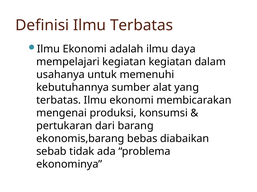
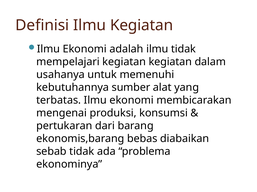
Ilmu Terbatas: Terbatas -> Kegiatan (142, 25)
ilmu daya: daya -> tidak (184, 49)
